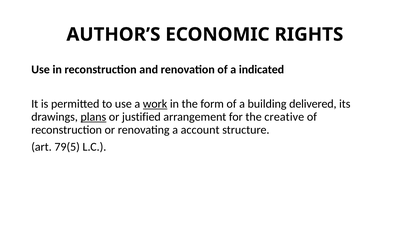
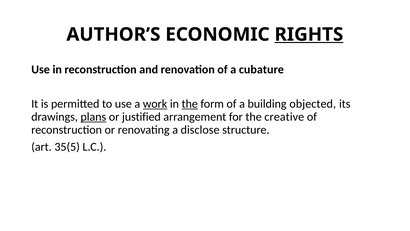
RIGHTS underline: none -> present (309, 34)
indicated: indicated -> cubature (261, 69)
the underline: none -> present (190, 104)
delivered: delivered -> objected (313, 104)
account: account -> disclose (200, 130)
79(5: 79(5 -> 35(5 (67, 147)
